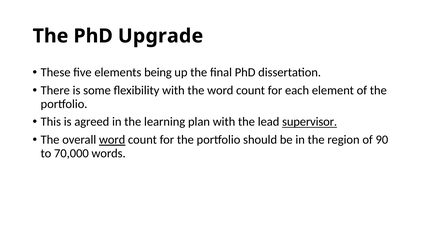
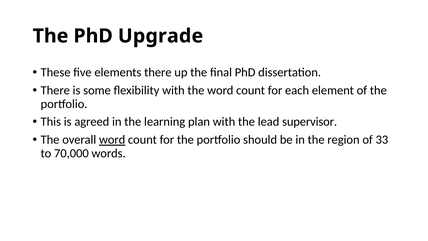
elements being: being -> there (158, 72)
supervisor underline: present -> none (310, 122)
90: 90 -> 33 (382, 140)
